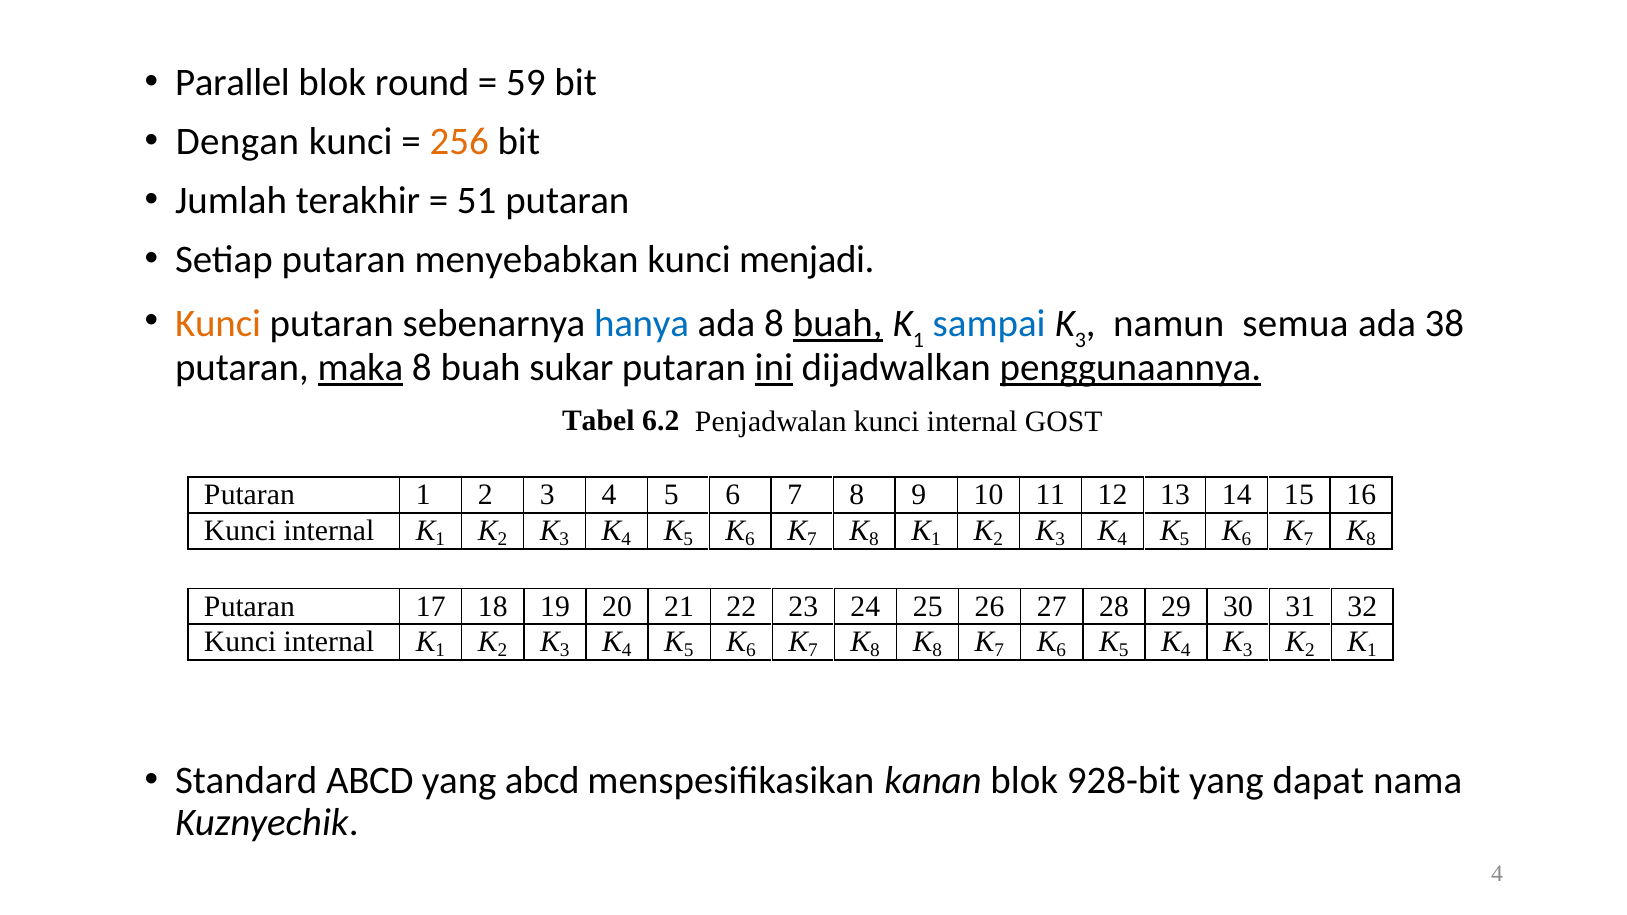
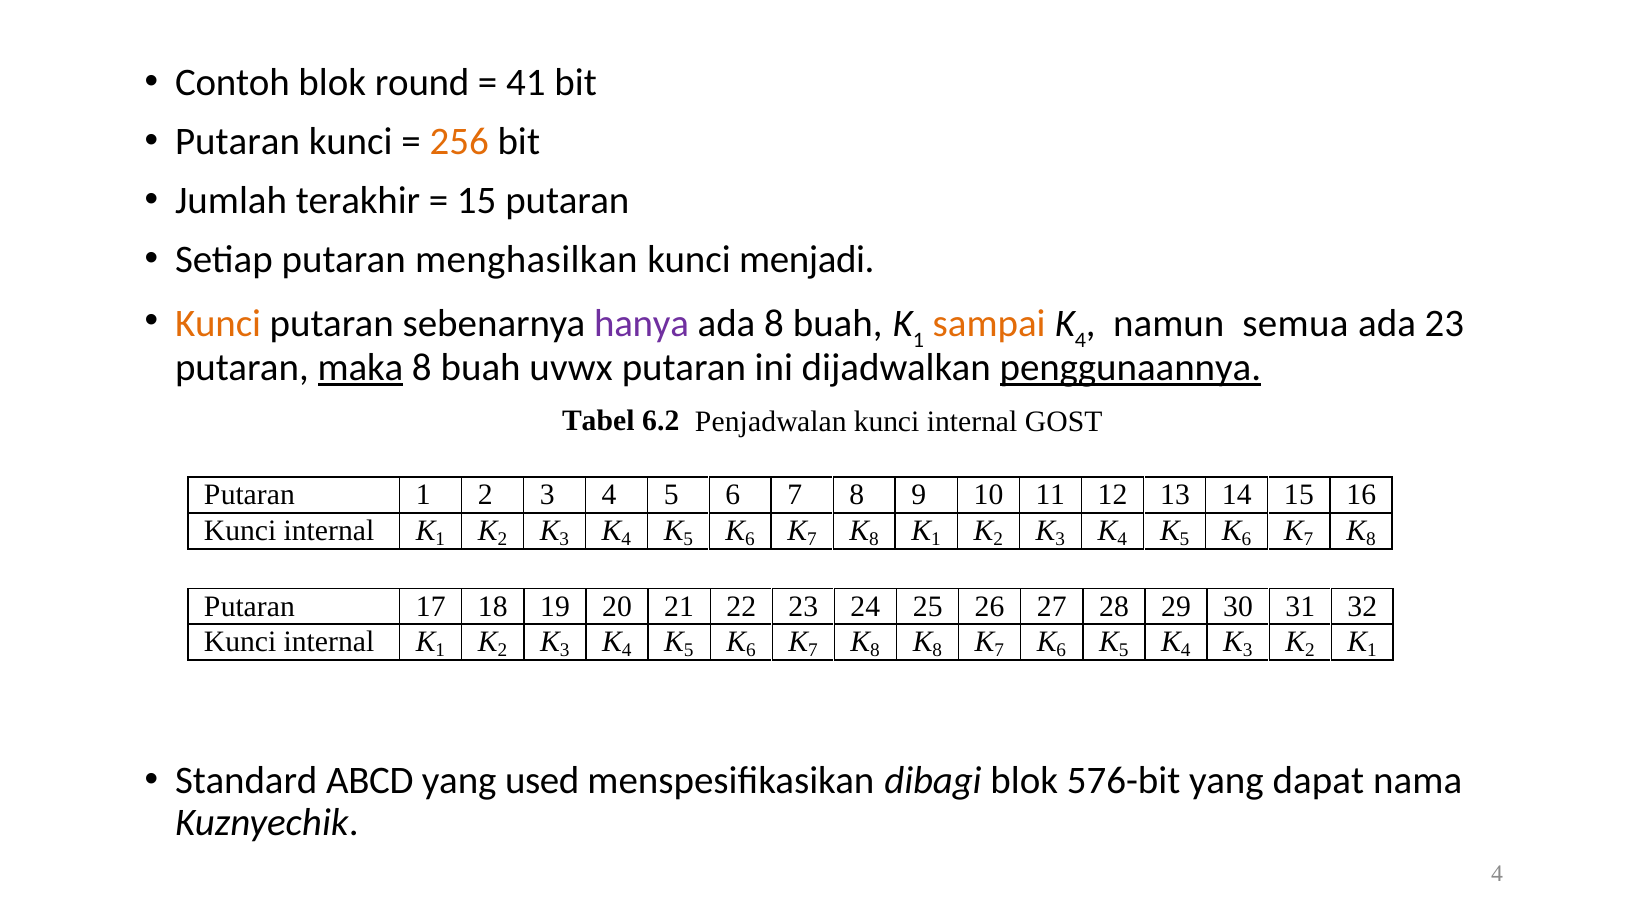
Parallel: Parallel -> Contoh (232, 83)
59: 59 -> 41 (526, 83)
Dengan: Dengan -> Putaran (238, 142)
51: 51 -> 15 (477, 201)
menyebabkan: menyebabkan -> menghasilkan (526, 260)
hanya colour: blue -> purple (642, 324)
buah underline: present -> none (838, 324)
sampai colour: blue -> orange (989, 324)
3: 3 -> 4 (1081, 341)
ada 38: 38 -> 23 (1444, 324)
sukar: sukar -> uvwx (571, 368)
ini underline: present -> none (774, 368)
yang abcd: abcd -> used (542, 781)
kanan: kanan -> dibagi (933, 781)
928-bit: 928-bit -> 576-bit (1124, 781)
